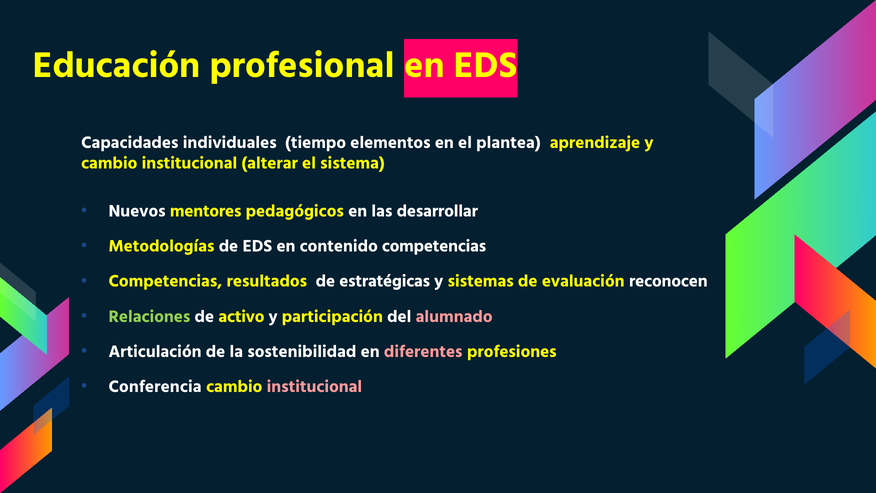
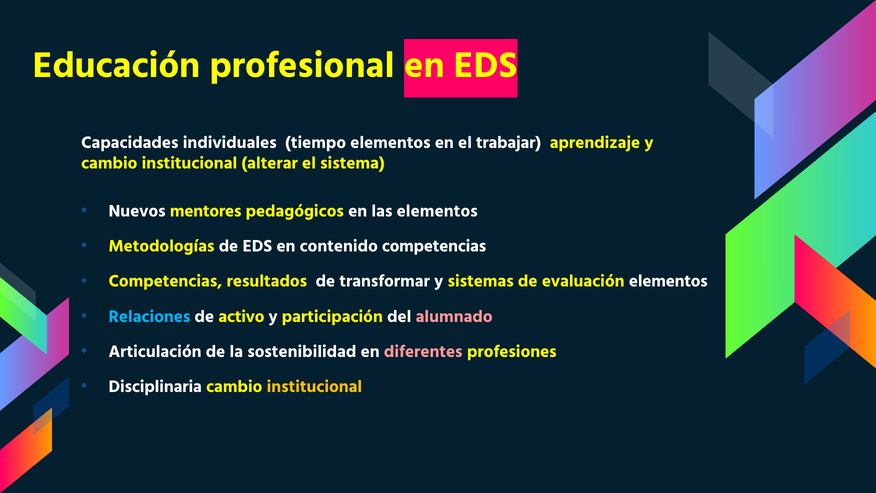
plantea: plantea -> trabajar (509, 142)
las desarrollar: desarrollar -> elementos (437, 211)
estratégicas: estratégicas -> transformar (385, 281)
evaluación reconocen: reconocen -> elementos (668, 281)
Relaciones colour: light green -> light blue (149, 316)
Conferencia: Conferencia -> Disciplinaria (155, 386)
institucional colour: pink -> yellow (314, 386)
